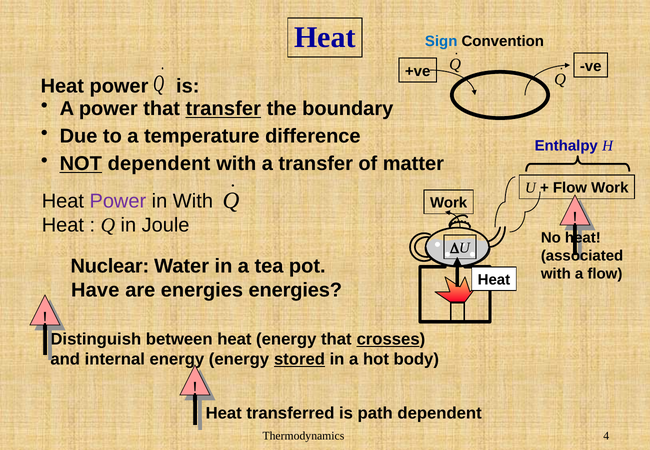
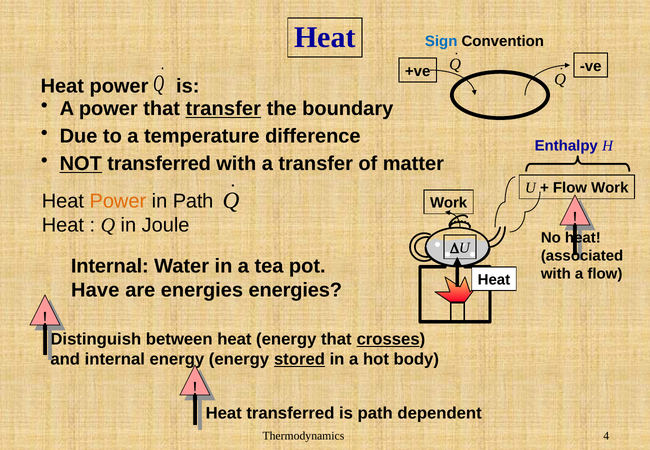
NOT dependent: dependent -> transferred (159, 164)
Power colour: purple -> orange (118, 201)
in With: With -> Path (193, 201)
Nuclear: Nuclear -> Internal (110, 266)
